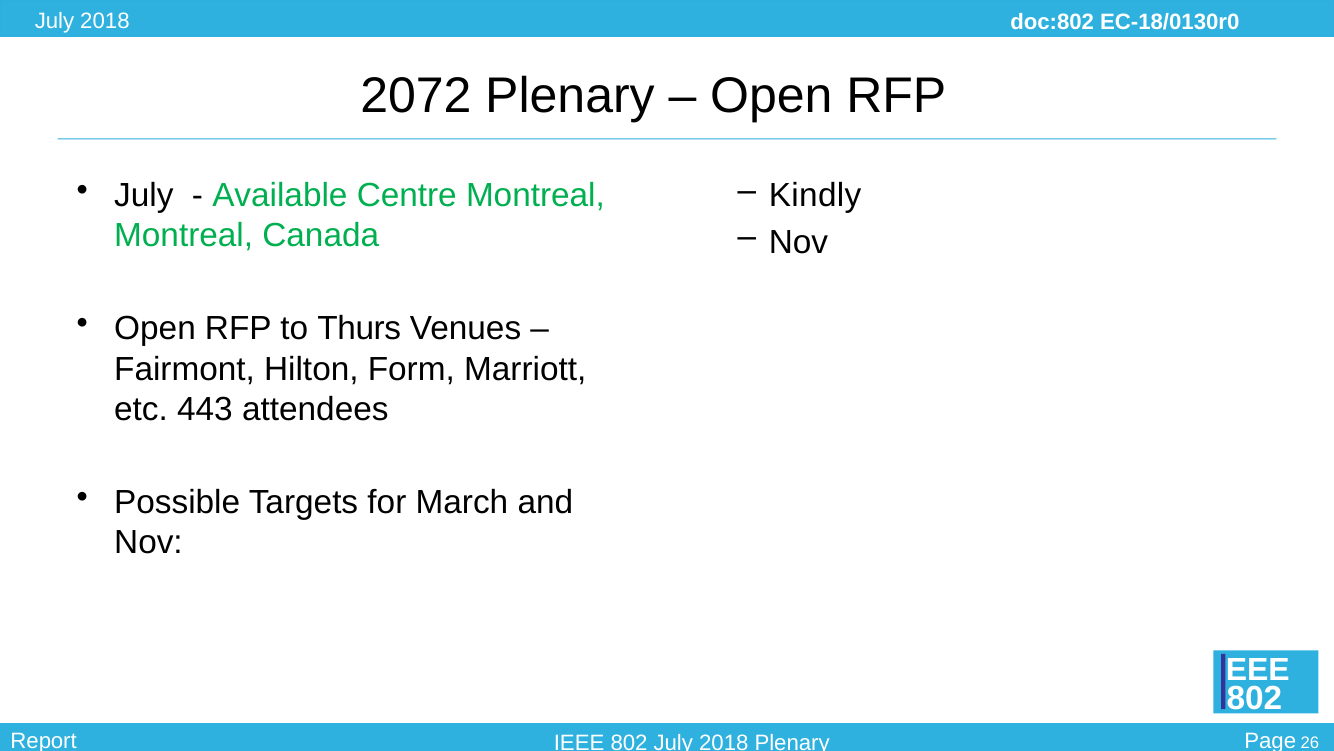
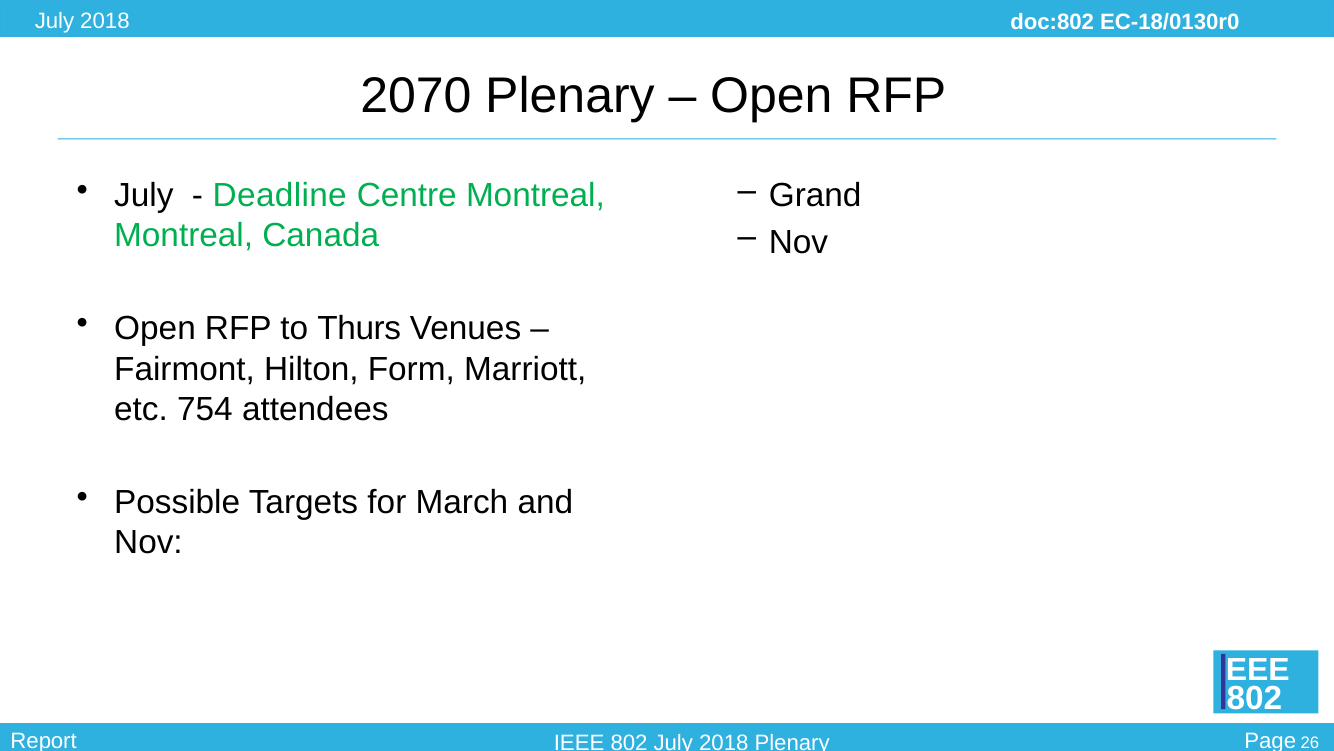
2072: 2072 -> 2070 (416, 96)
Available: Available -> Deadline (280, 195)
Kindly: Kindly -> Grand (815, 195)
443: 443 -> 754 (205, 409)
